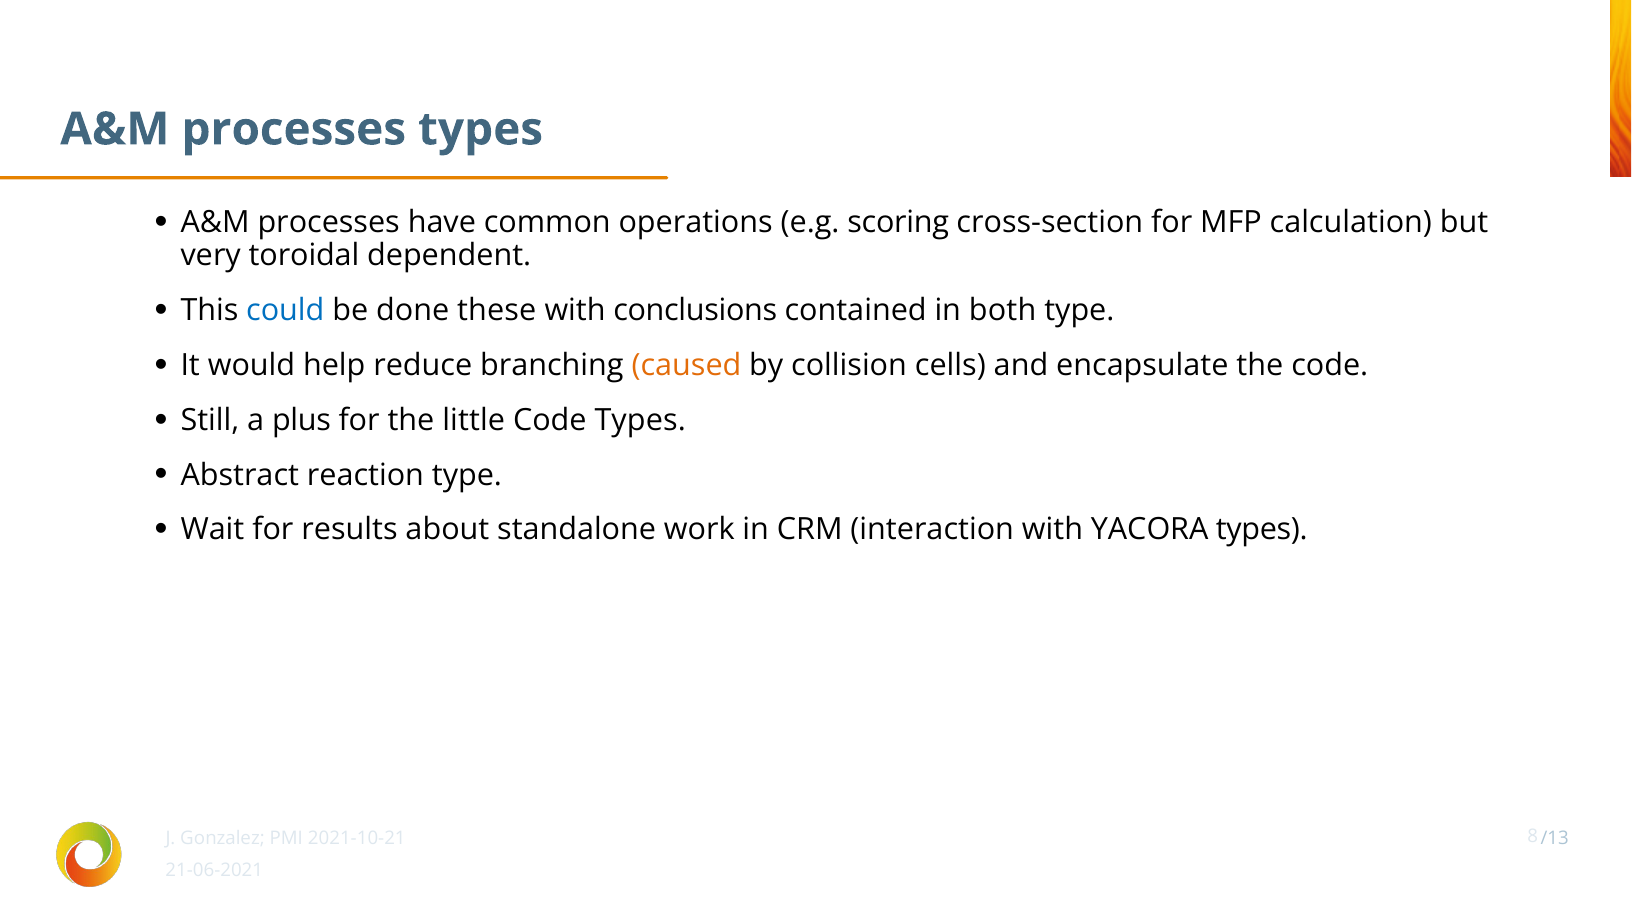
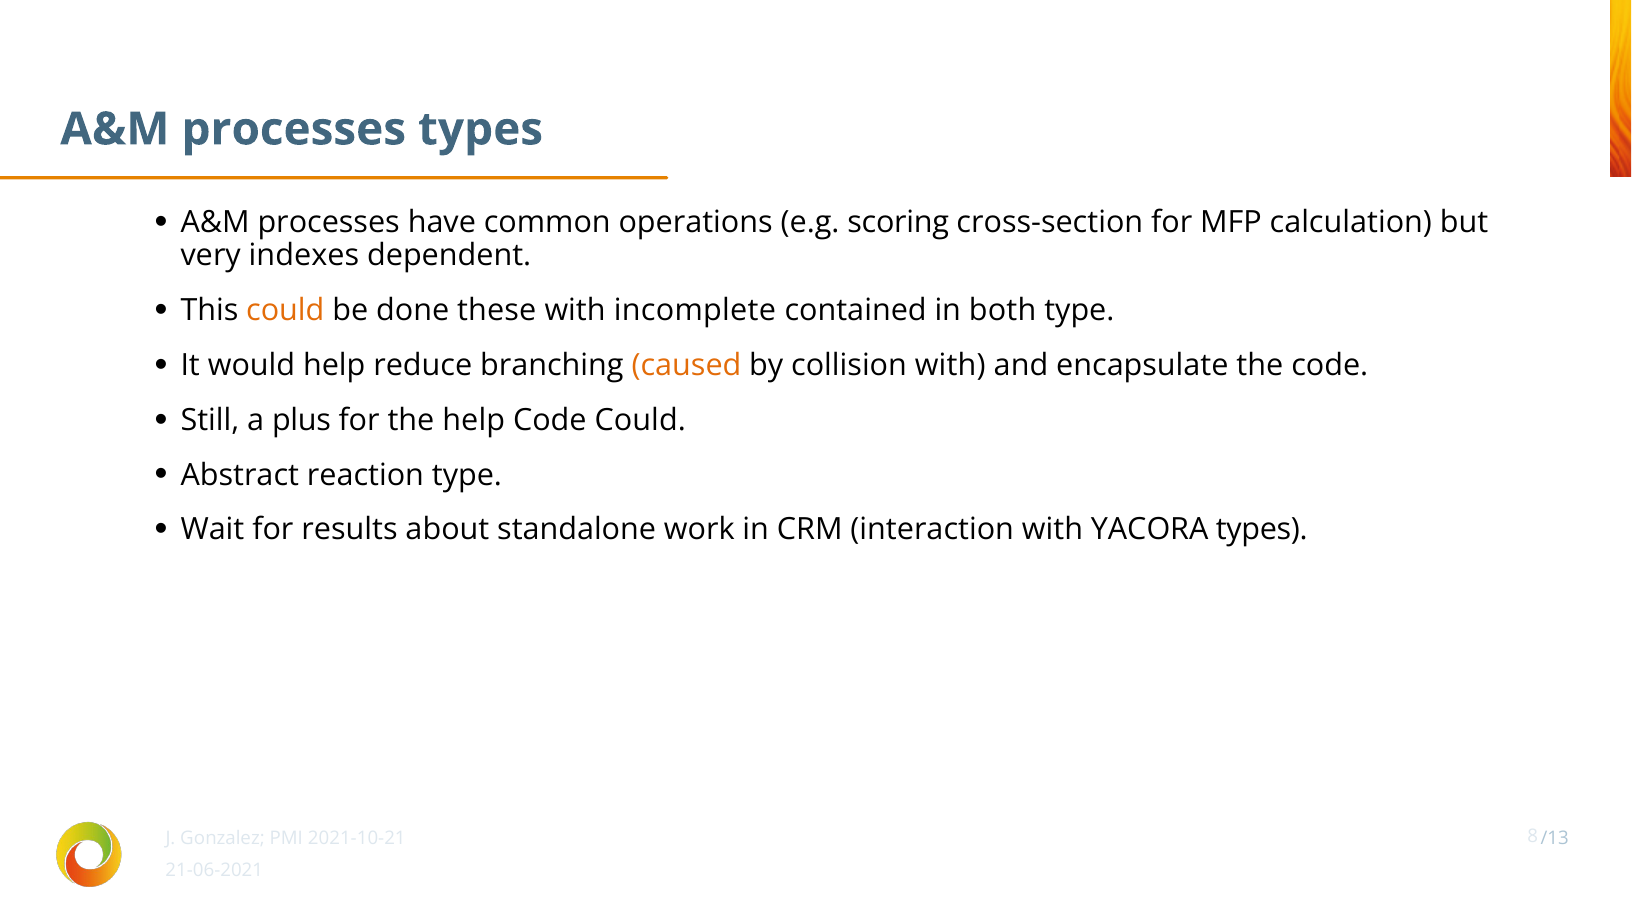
toroidal: toroidal -> indexes (304, 255)
could colour: blue -> orange (285, 310)
conclusions: conclusions -> incomplete (695, 310)
collision cells: cells -> with (950, 365)
the little: little -> help (474, 420)
Code Types: Types -> Could (640, 420)
